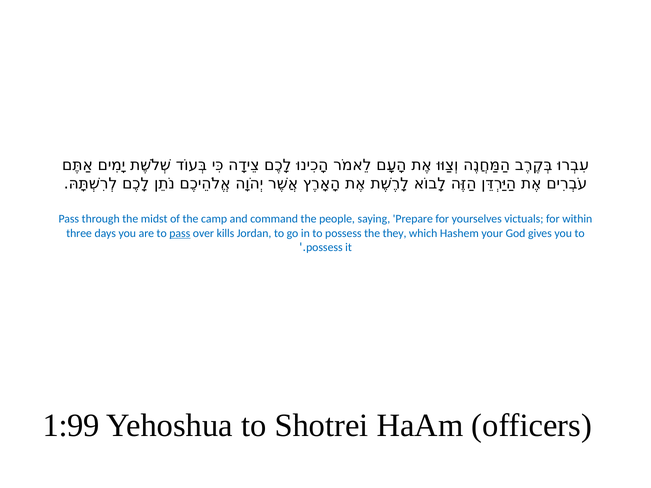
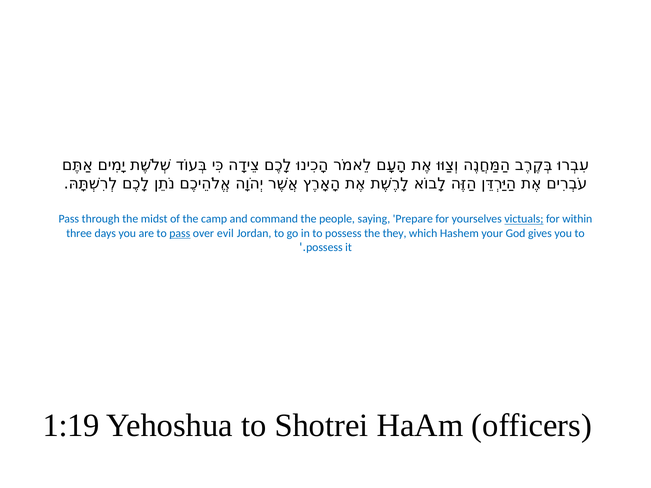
victuals underline: none -> present (524, 219)
kills: kills -> evil (225, 233)
1:99: 1:99 -> 1:19 (71, 426)
